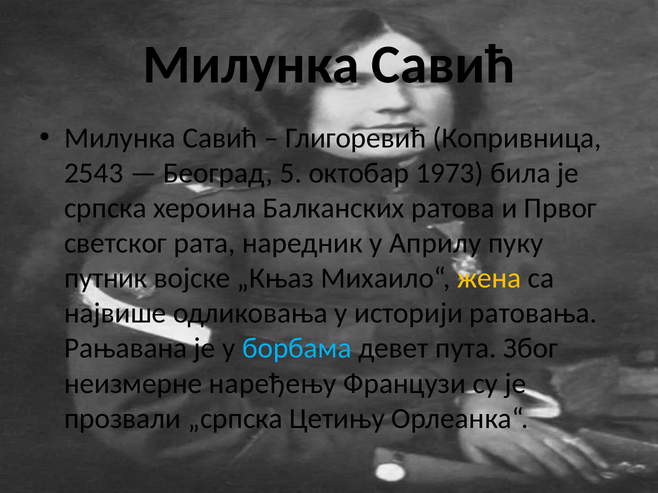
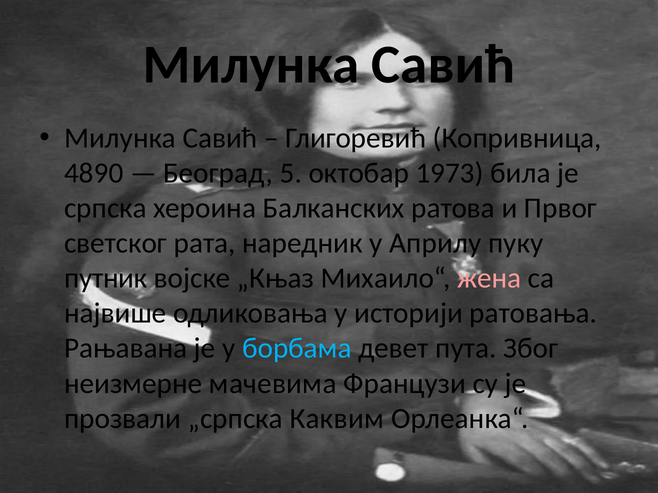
2543: 2543 -> 4890 (94, 173)
жена colour: yellow -> pink (489, 278)
наређењу: наређењу -> мачевима (273, 384)
Цетињу: Цетињу -> Каквим (337, 419)
